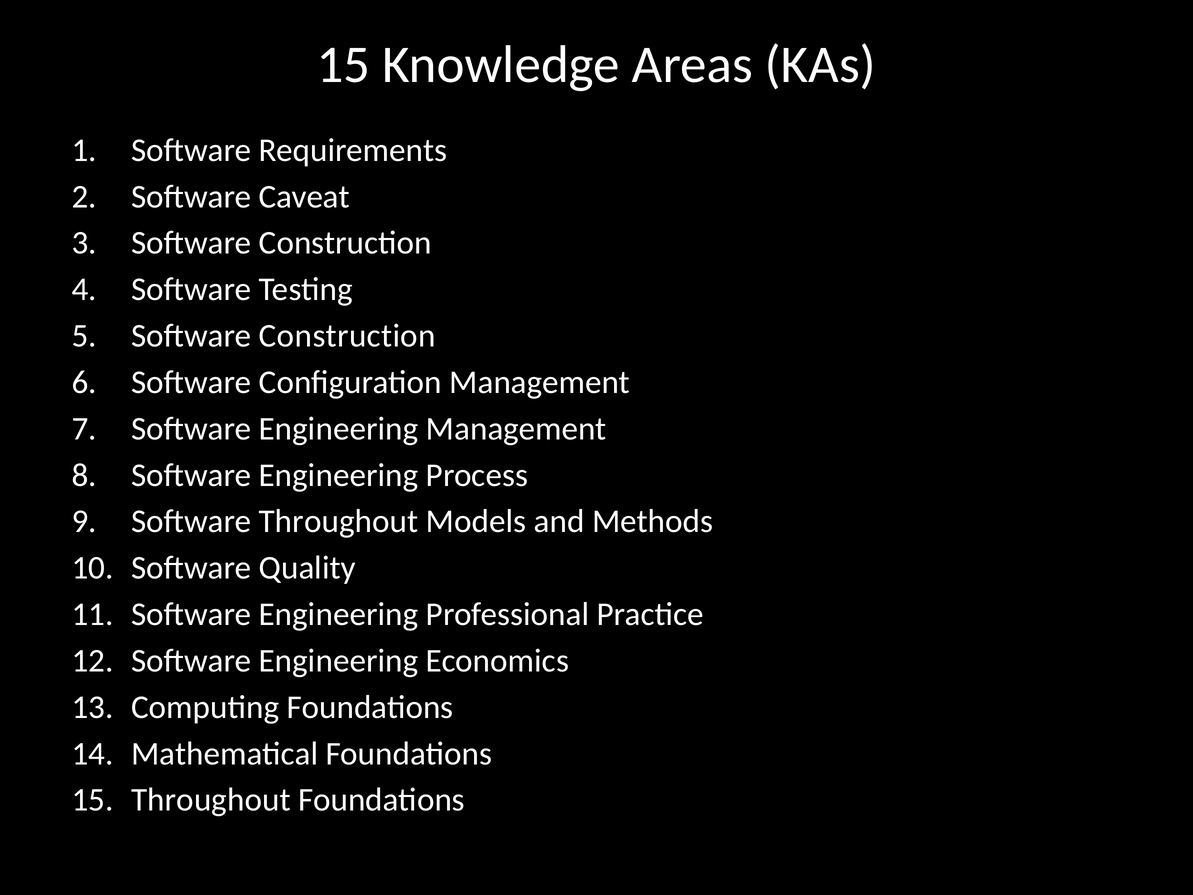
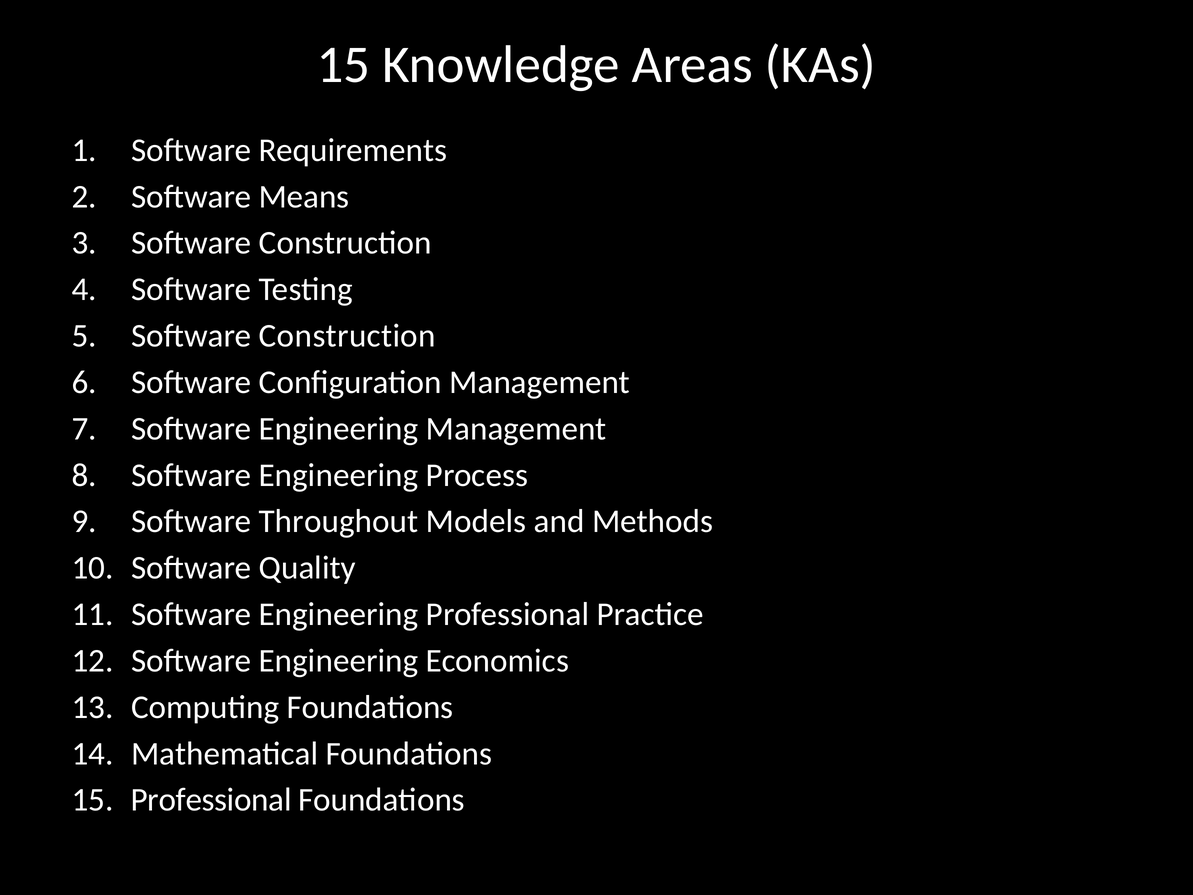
Caveat: Caveat -> Means (304, 197)
15 Throughout: Throughout -> Professional (211, 800)
